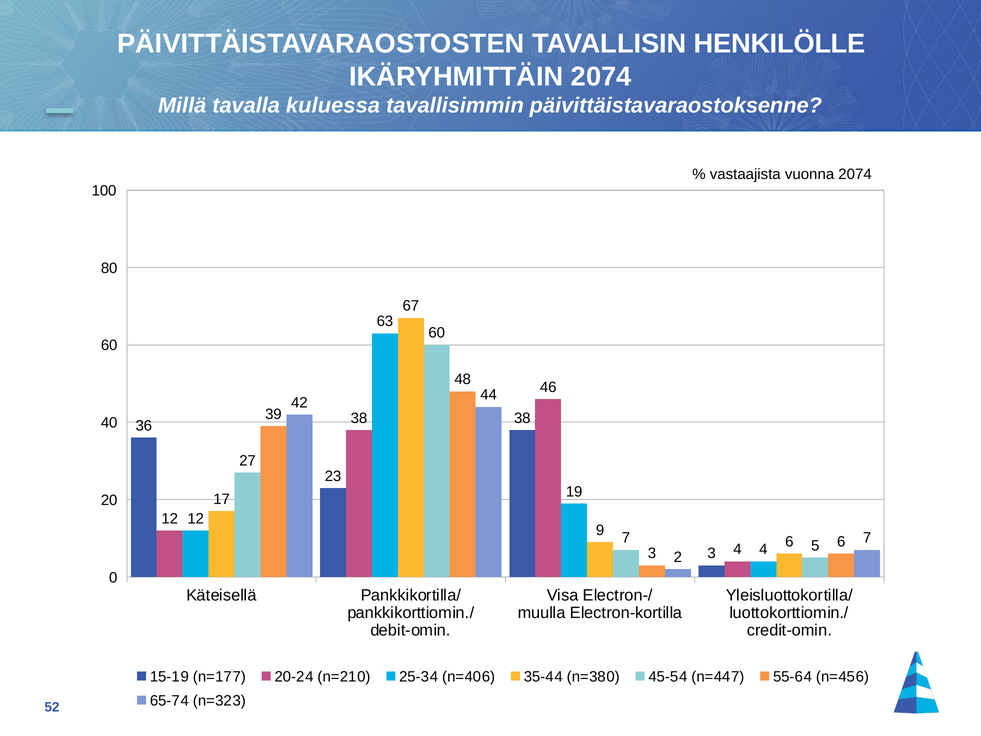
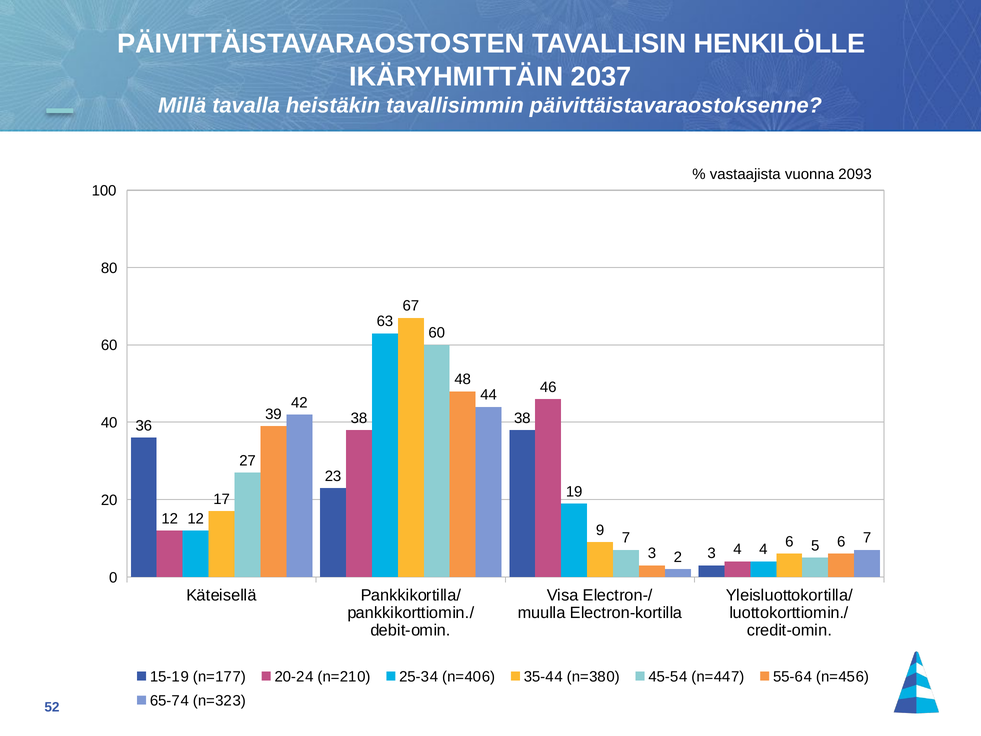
IKÄRYHMITTÄIN 2074: 2074 -> 2037 (601, 77)
kuluessa: kuluessa -> heistäkin (333, 106)
vuonna 2074: 2074 -> 2093 (855, 174)
